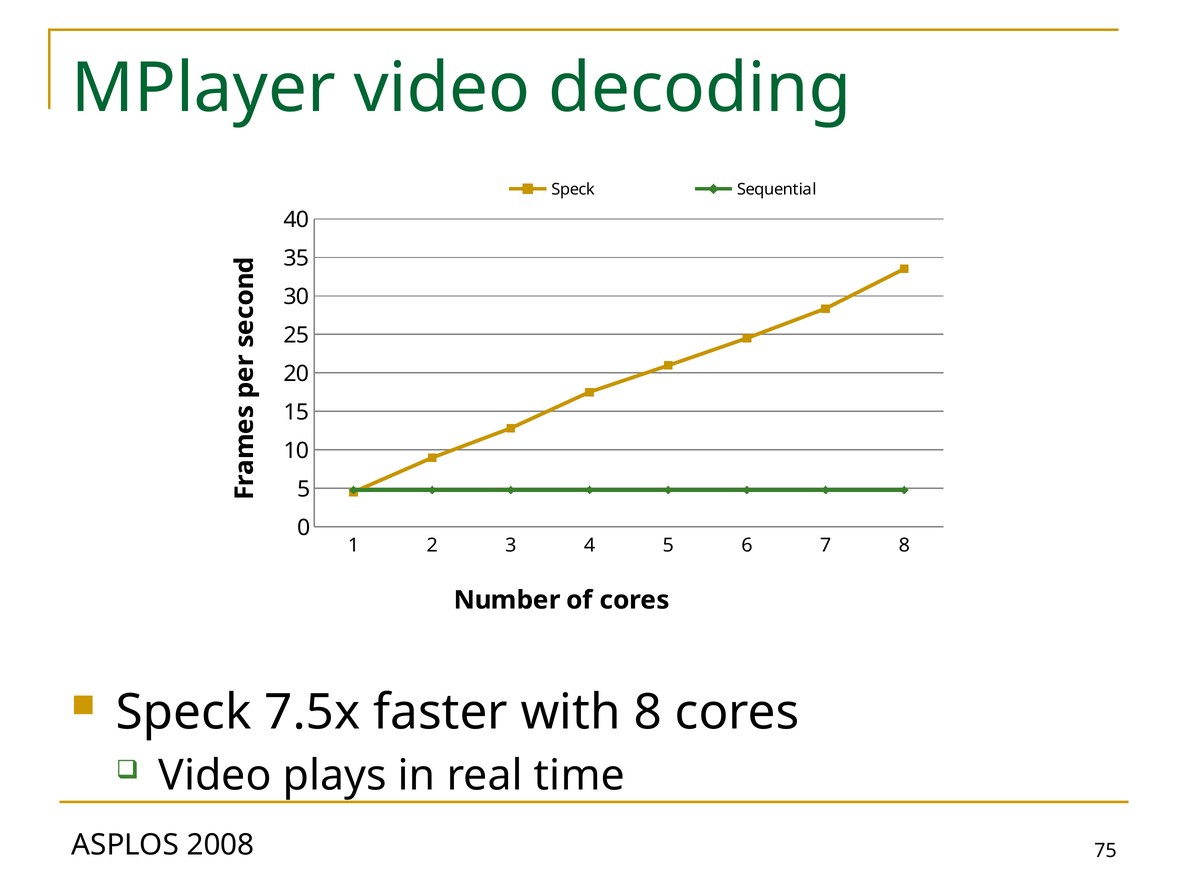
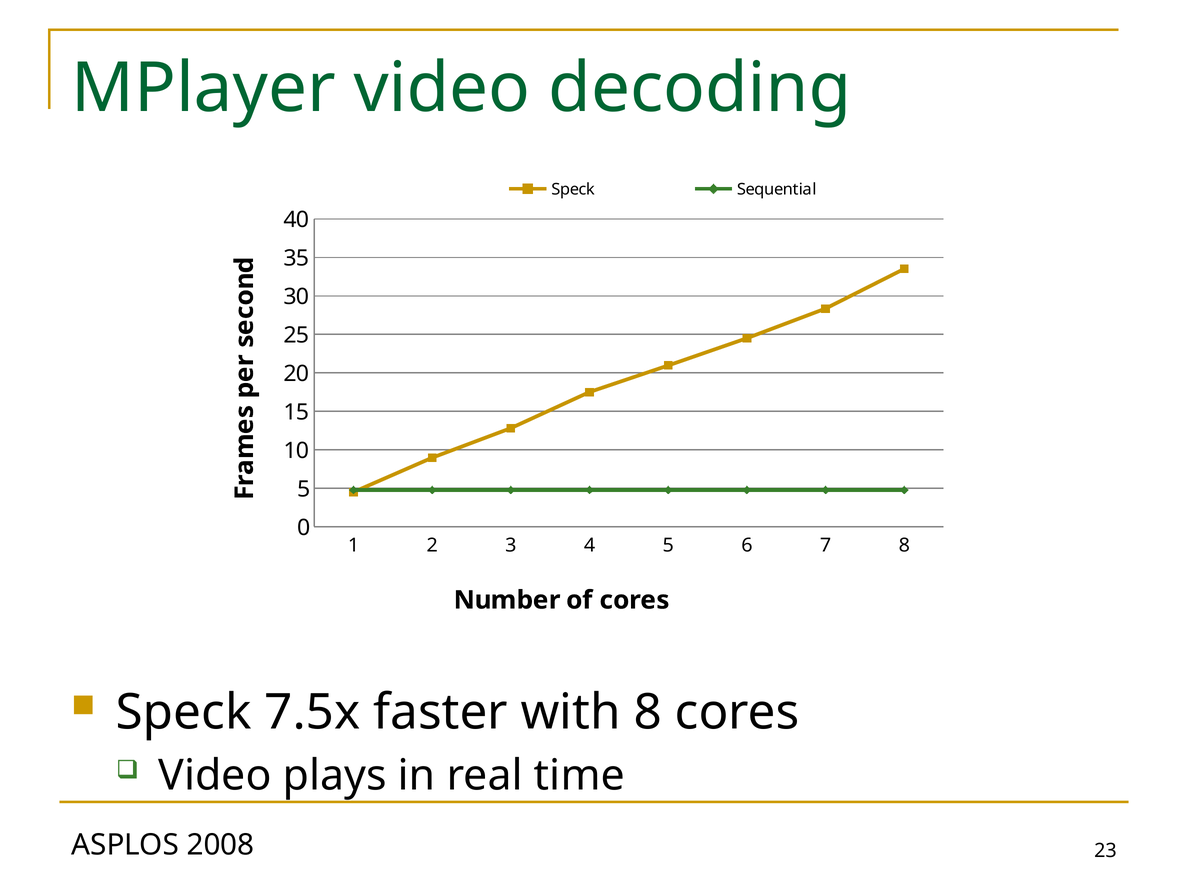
75: 75 -> 23 (1105, 851)
